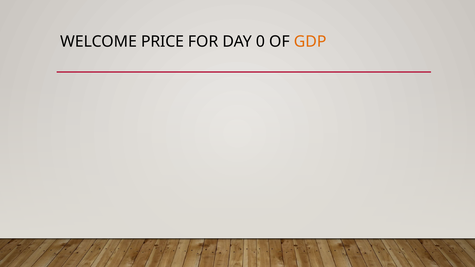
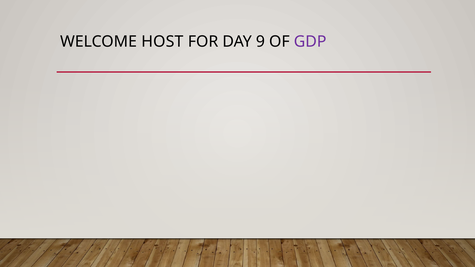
PRICE: PRICE -> HOST (162, 42)
0: 0 -> 9 (260, 42)
GDP colour: orange -> purple (310, 42)
